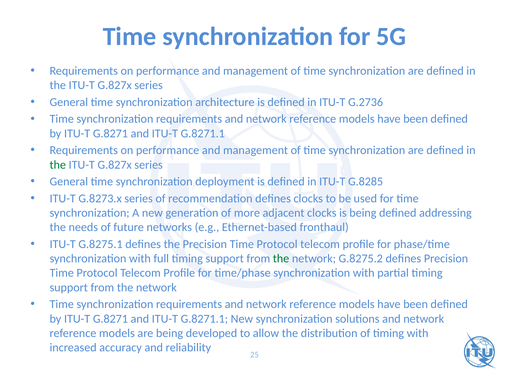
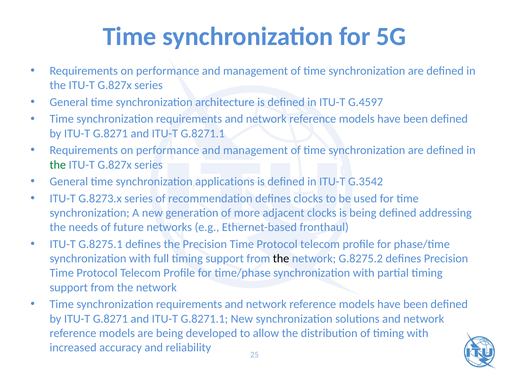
G.2736: G.2736 -> G.4597 (366, 102)
deployment: deployment -> applications (225, 181)
G.8285: G.8285 -> G.3542 (366, 181)
the colour: green -> black (281, 258)
